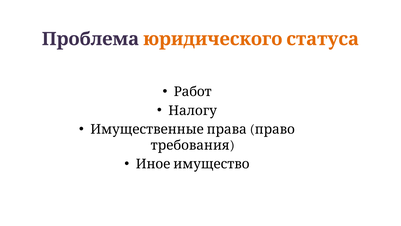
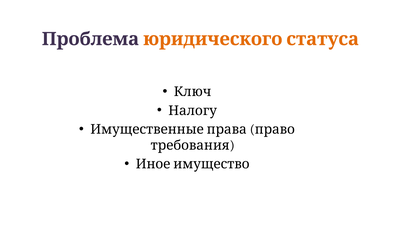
Работ: Работ -> Ключ (193, 92)
